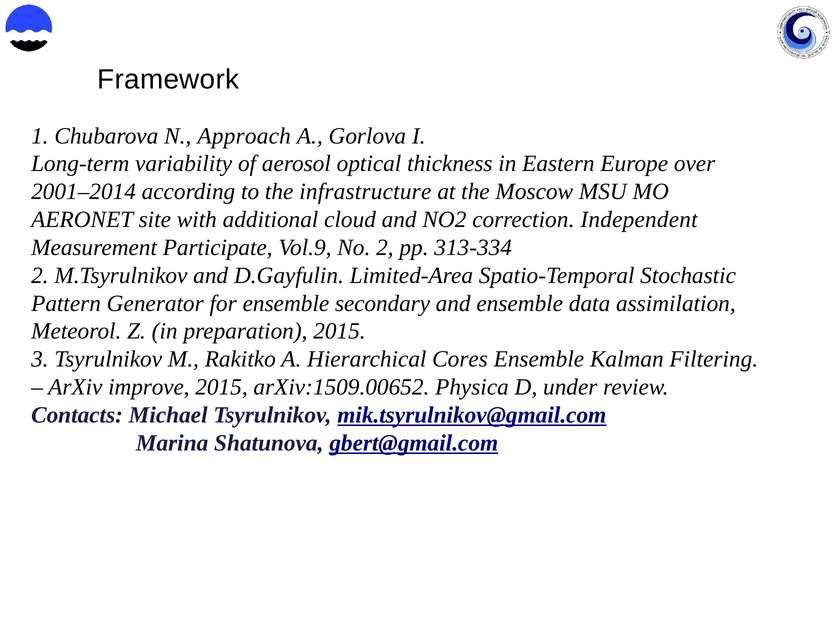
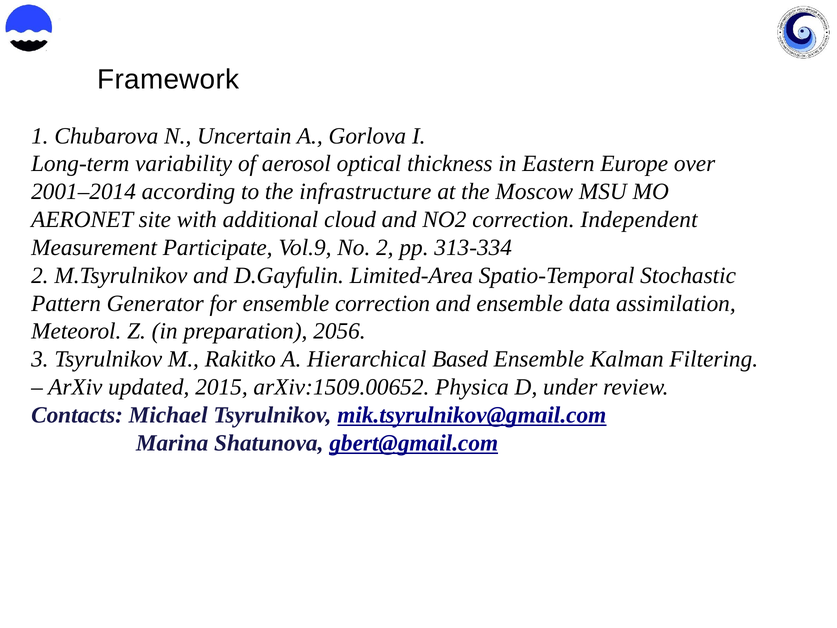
Approach: Approach -> Uncertain (244, 136)
ensemble secondary: secondary -> correction (383, 303)
preparation 2015: 2015 -> 2056 (339, 331)
Cores: Cores -> Based (460, 359)
improve: improve -> updated (149, 387)
